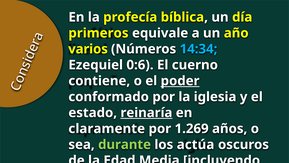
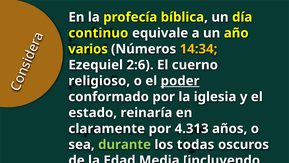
primeros: primeros -> continuo (98, 33)
14:34 colour: light blue -> yellow (199, 49)
0:6: 0:6 -> 2:6 (140, 65)
contiene: contiene -> religioso (99, 81)
reinaría underline: present -> none (146, 112)
1.269: 1.269 -> 4.313 (192, 128)
actúa: actúa -> todas (196, 144)
